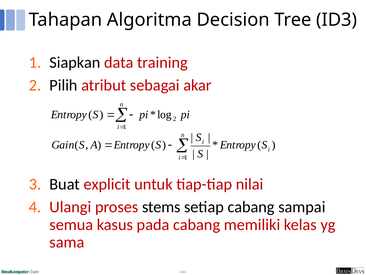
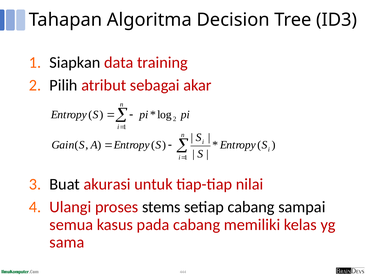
explicit: explicit -> akurasi (107, 184)
